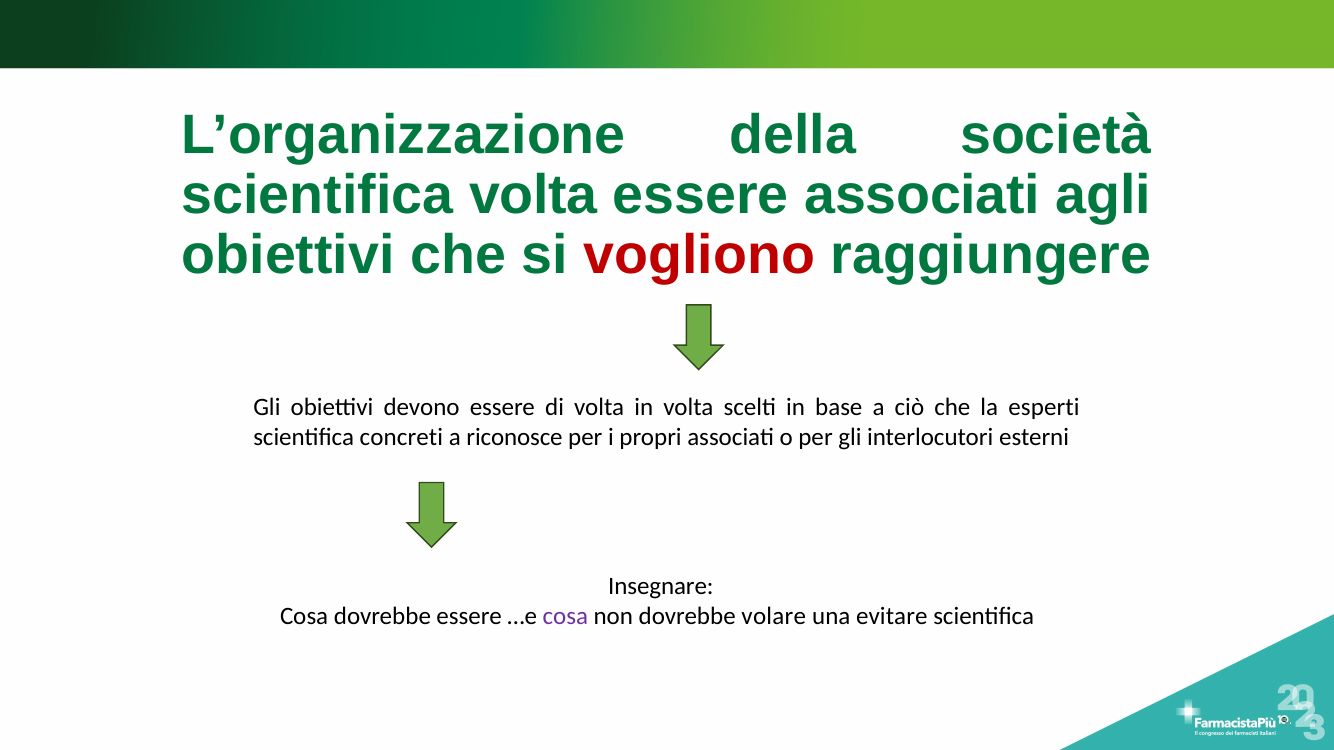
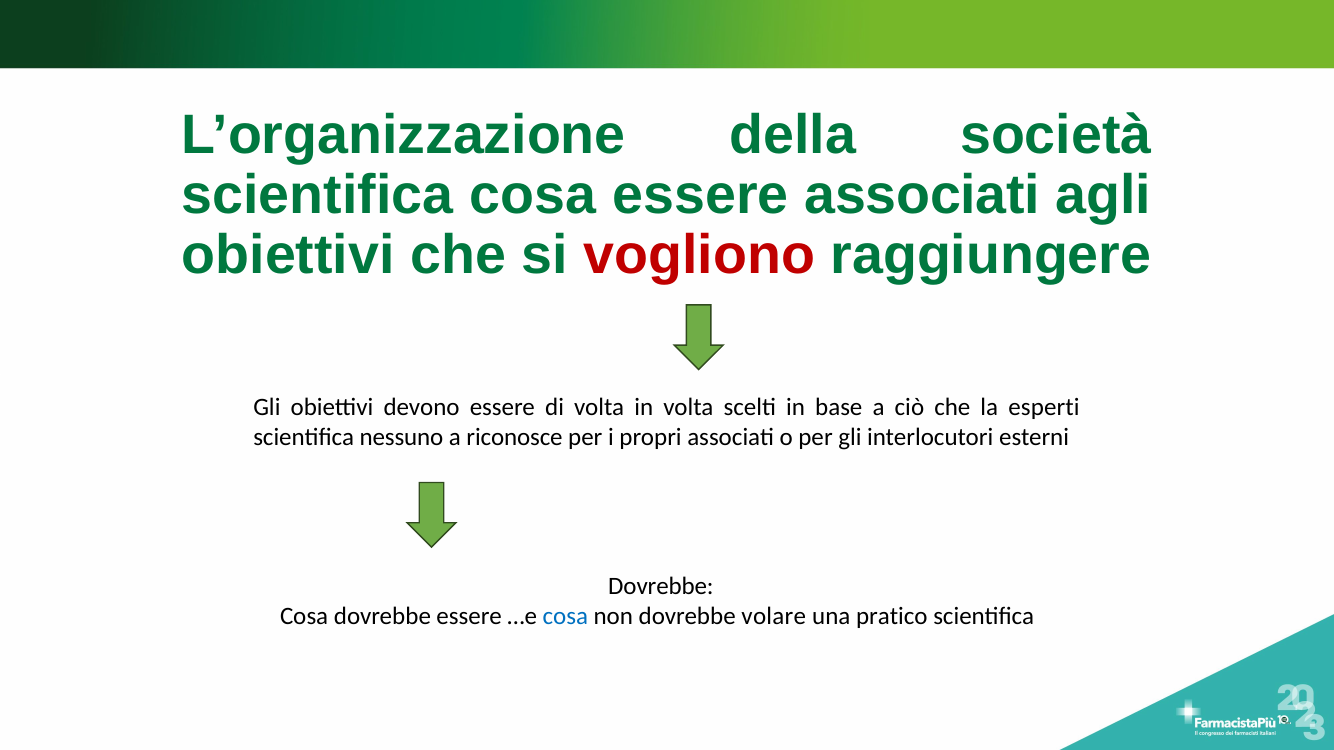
scientifica volta: volta -> cosa (533, 195)
concreti: concreti -> nessuno (402, 437)
Insegnare: Insegnare -> Dovrebbe (661, 587)
cosa colour: purple -> blue (565, 617)
evitare: evitare -> pratico (892, 617)
